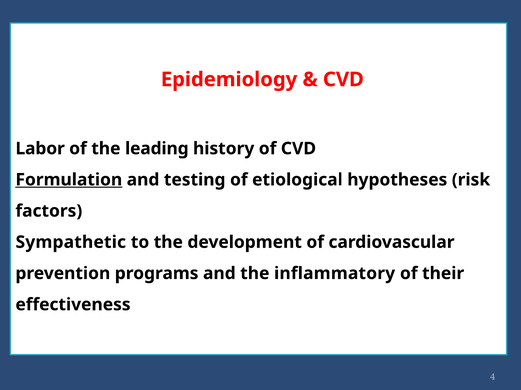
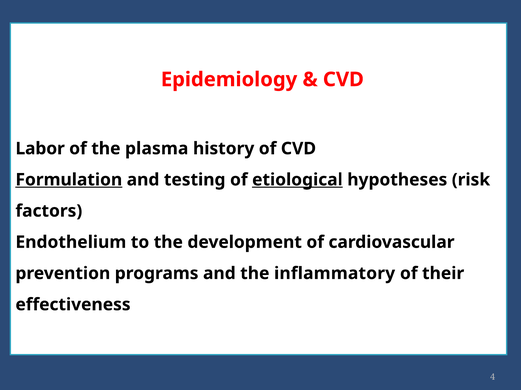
leading: leading -> plasma (157, 149)
etiological underline: none -> present (297, 180)
Sympathetic: Sympathetic -> Endothelium (71, 243)
